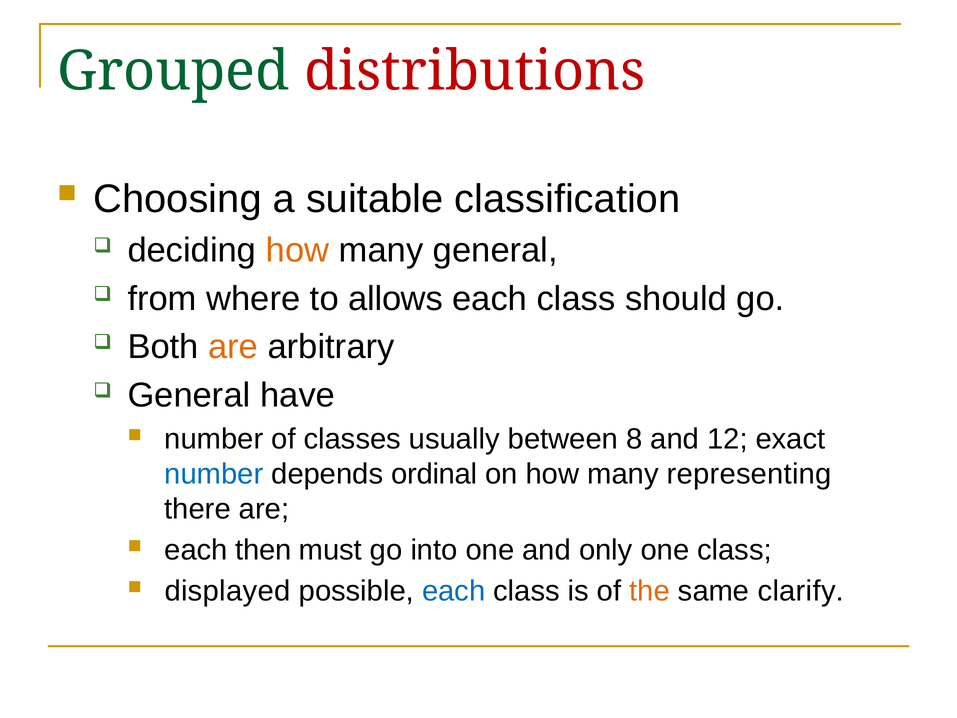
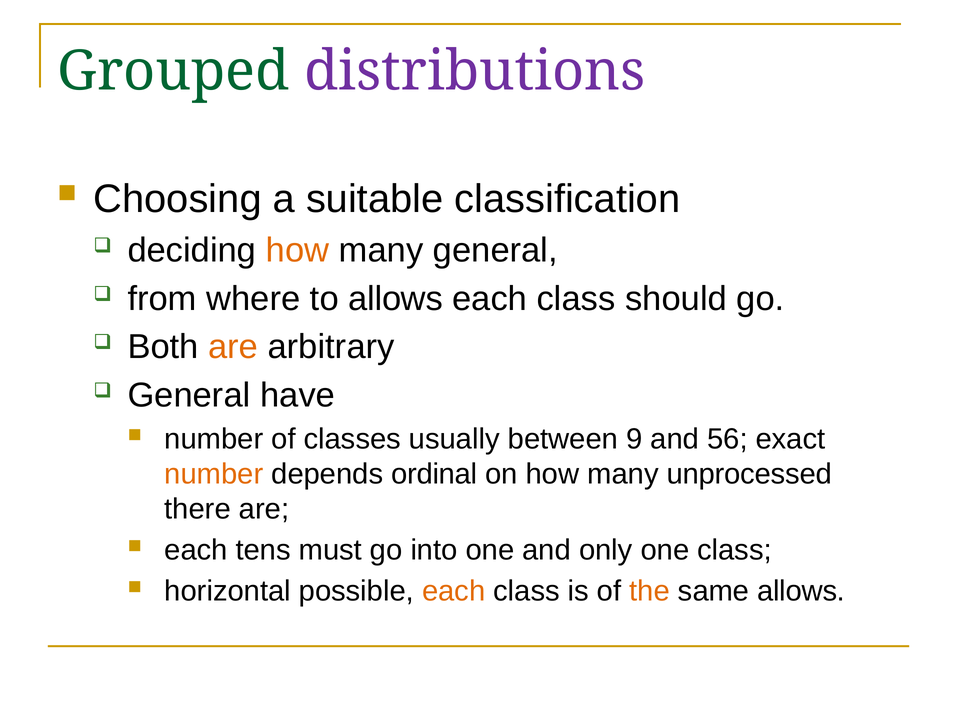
distributions colour: red -> purple (475, 71)
8: 8 -> 9 (634, 439)
12: 12 -> 56 (727, 439)
number colour: blue -> orange (214, 474)
representing: representing -> unprocessed (749, 474)
then: then -> tens (263, 550)
displayed: displayed -> horizontal (228, 591)
each colour: blue -> orange (454, 591)
same clarify: clarify -> allows (801, 591)
